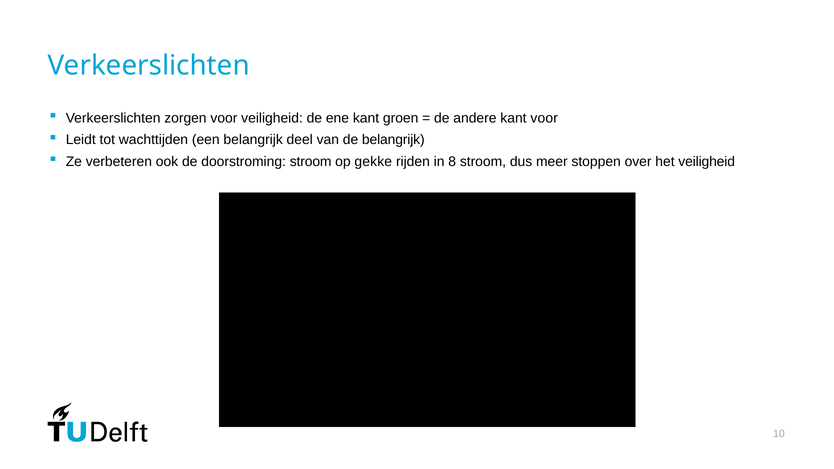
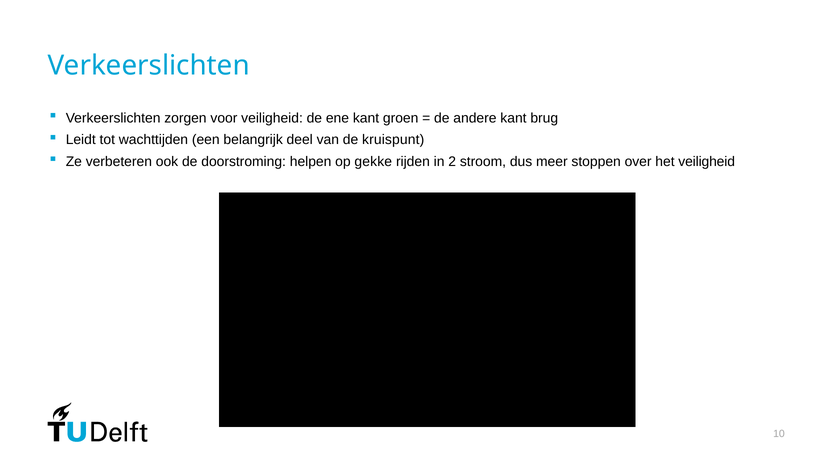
kant voor: voor -> brug (544, 118)
de belangrijk: belangrijk -> kruispunt (393, 140)
doorstroming stroom: stroom -> helpen (311, 162)
8: 8 -> 2 (452, 162)
